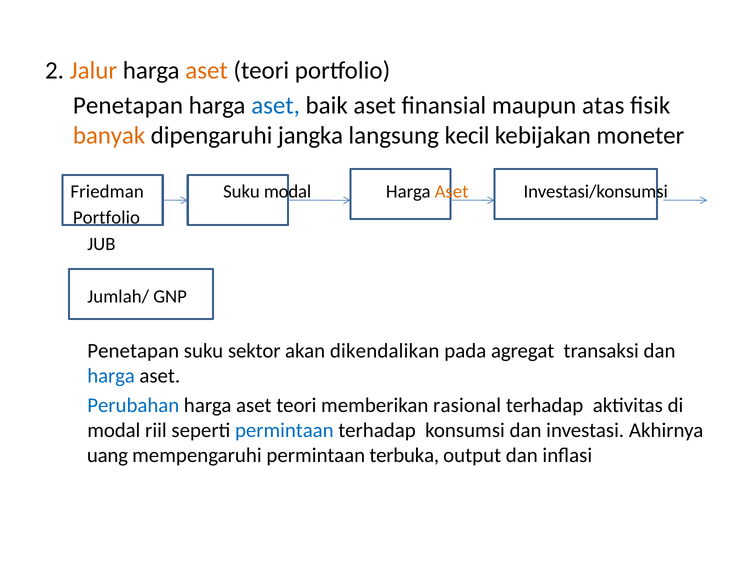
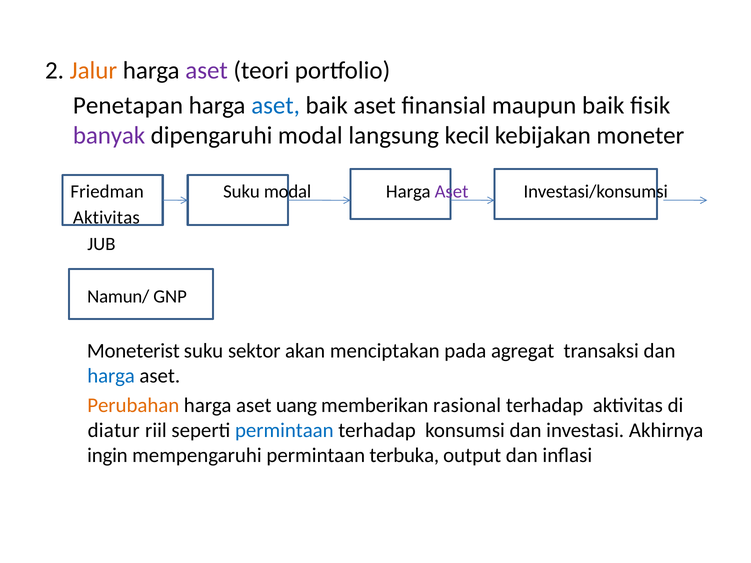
aset colour: orange -> purple (207, 71)
maupun atas: atas -> baik (603, 106)
banyak colour: orange -> purple (109, 136)
dipengaruhi jangka: jangka -> modal (310, 136)
Aset colour: orange -> purple (452, 192)
Portfolio: Portfolio -> Aktivitas (106, 218)
Jumlah/: Jumlah/ -> Namun/ (118, 297)
Penetapan: Penetapan -> Moneterist (133, 351)
dikendalikan: dikendalikan -> menciptakan (385, 351)
Perubahan colour: blue -> orange (133, 405)
teori: teori -> uang (296, 405)
modal: modal -> diatur (114, 430)
uang: uang -> ingin (107, 456)
